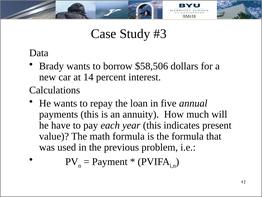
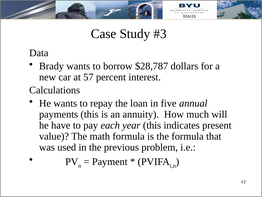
$58,506: $58,506 -> $28,787 (152, 66)
14: 14 -> 57 (88, 77)
